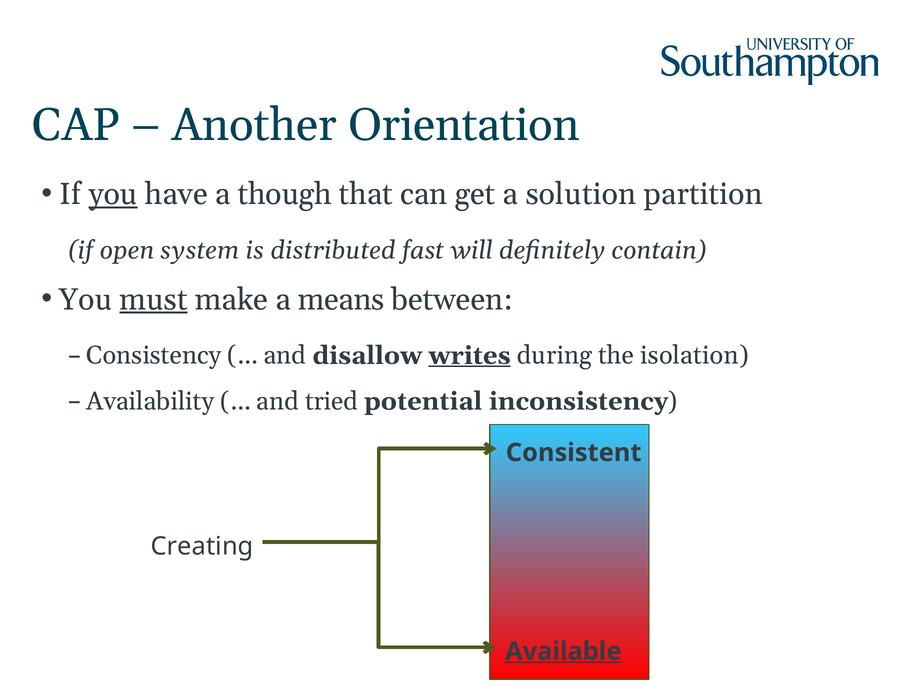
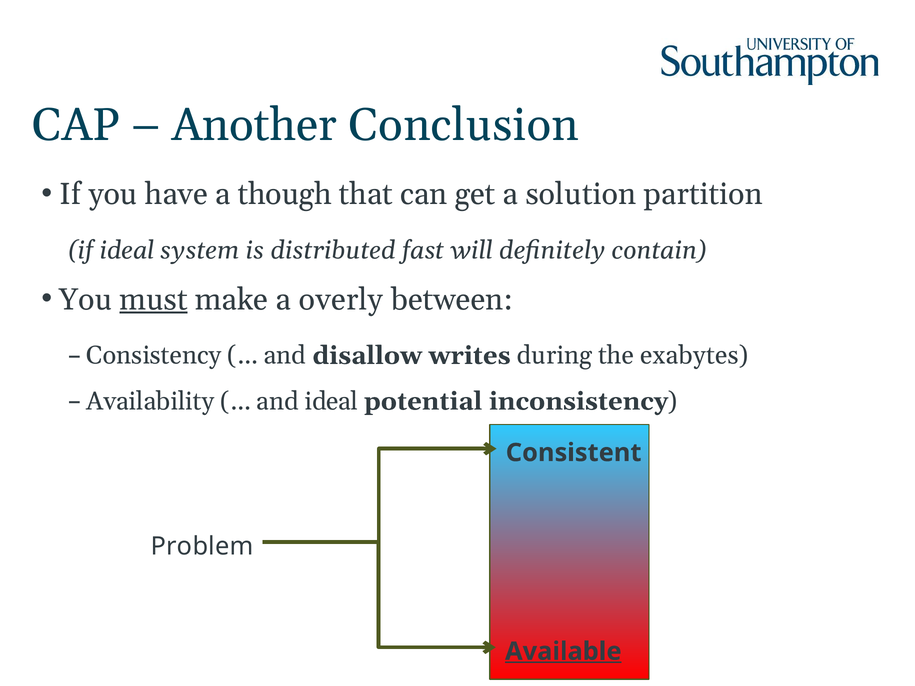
Orientation: Orientation -> Conclusion (464, 125)
you underline: present -> none (113, 194)
if open: open -> ideal (127, 250)
means: means -> overly (341, 300)
writes underline: present -> none (470, 356)
isolation: isolation -> exabytes (694, 356)
and tried: tried -> ideal (332, 401)
Creating: Creating -> Problem (202, 546)
